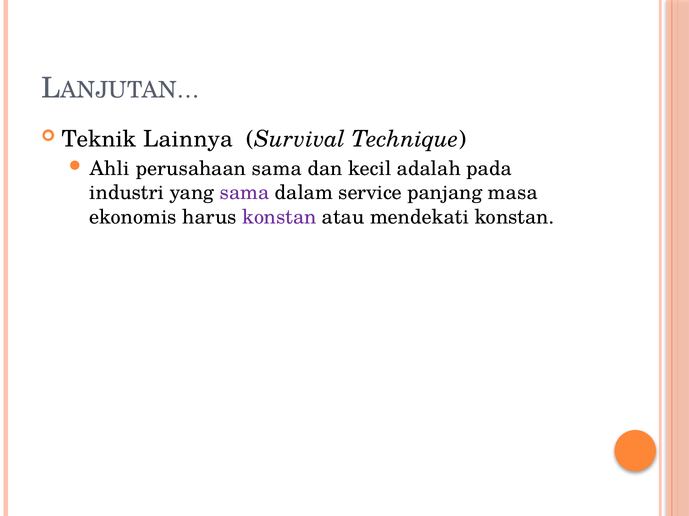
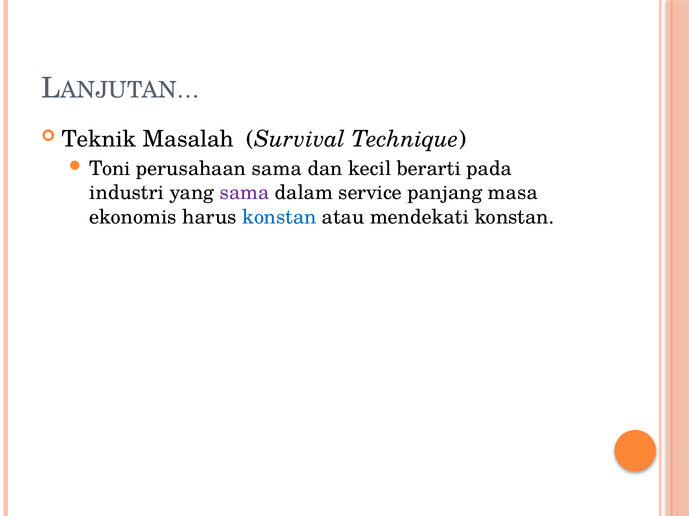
Lainnya: Lainnya -> Masalah (188, 139)
Ahli: Ahli -> Toni (110, 169)
adalah: adalah -> berarti (429, 169)
konstan colour: purple -> blue (279, 217)
